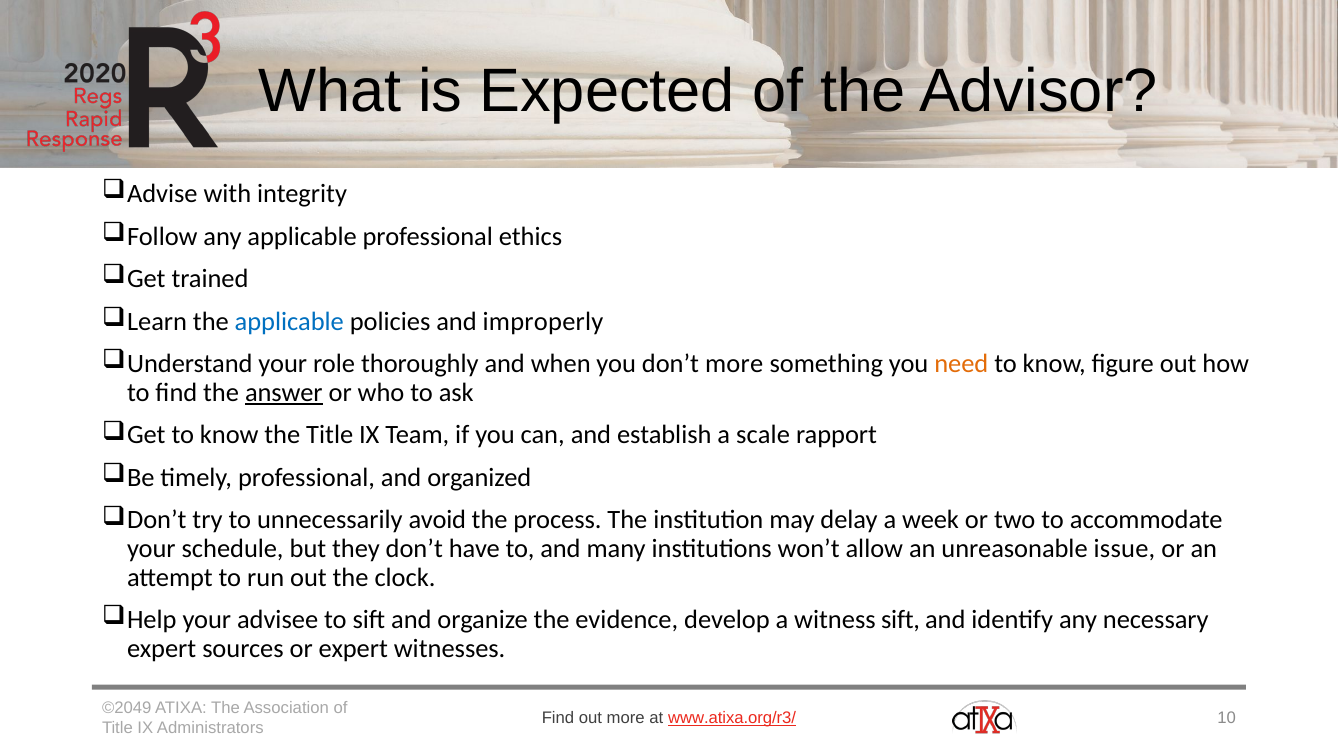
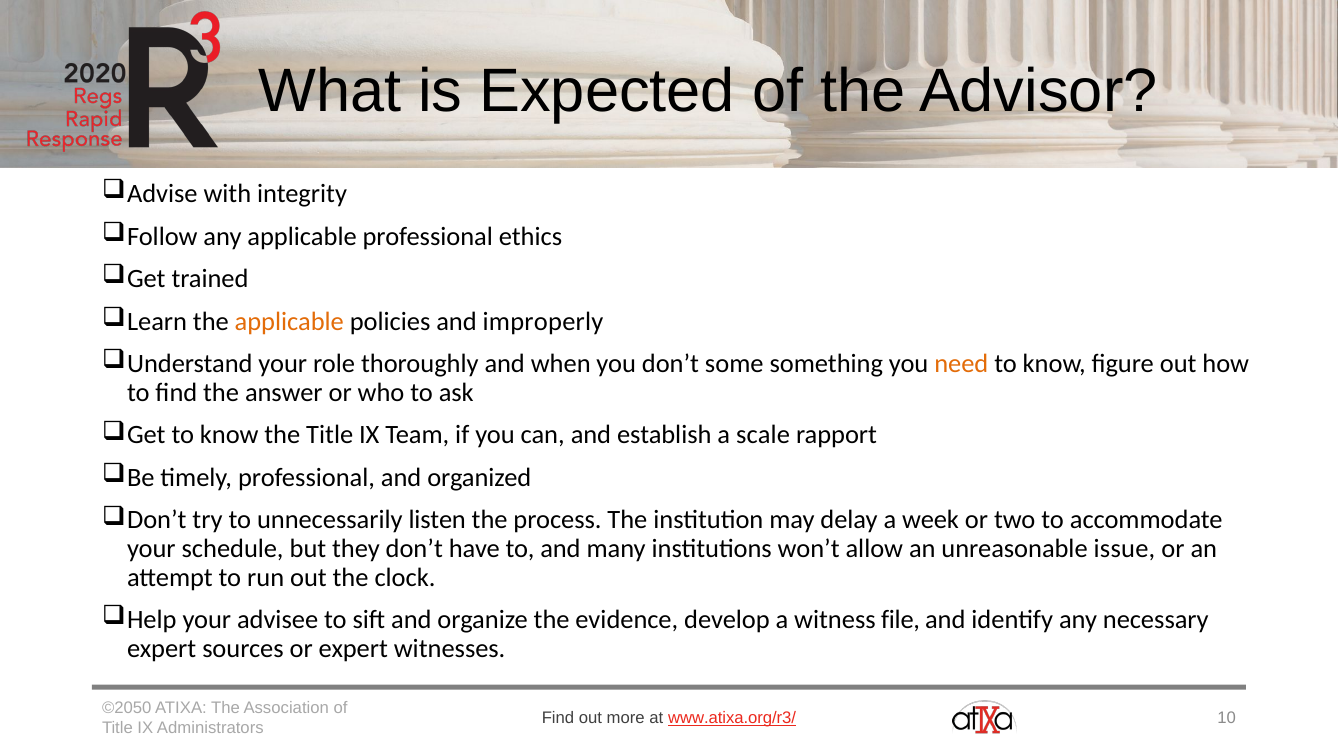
applicable colour: blue -> orange (289, 322)
don’t more: more -> some (734, 364)
answer underline: present -> none (284, 393)
avoid: avoid -> listen (437, 521)
witness sift: sift -> file (901, 620)
©2049: ©2049 -> ©2050 (127, 709)
